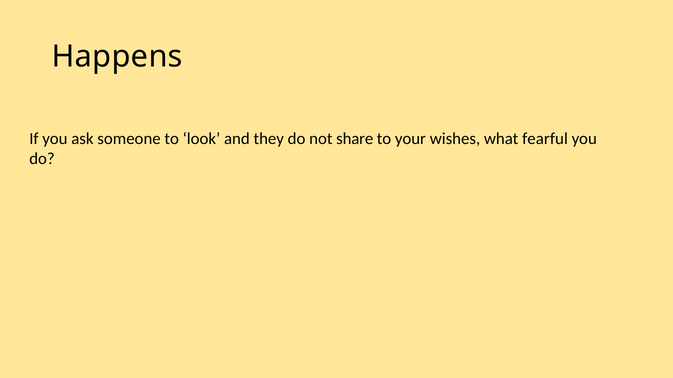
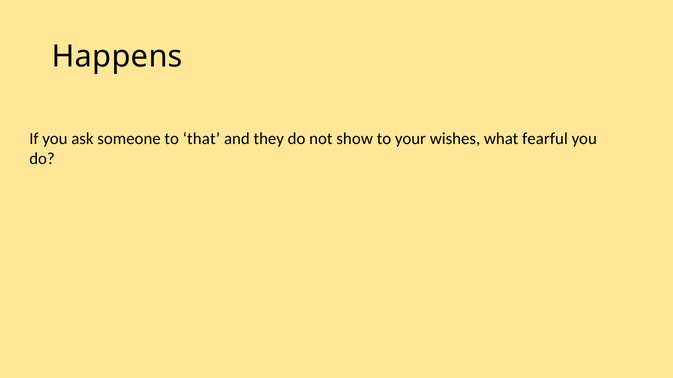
look: look -> that (201, 139)
share: share -> show (355, 139)
